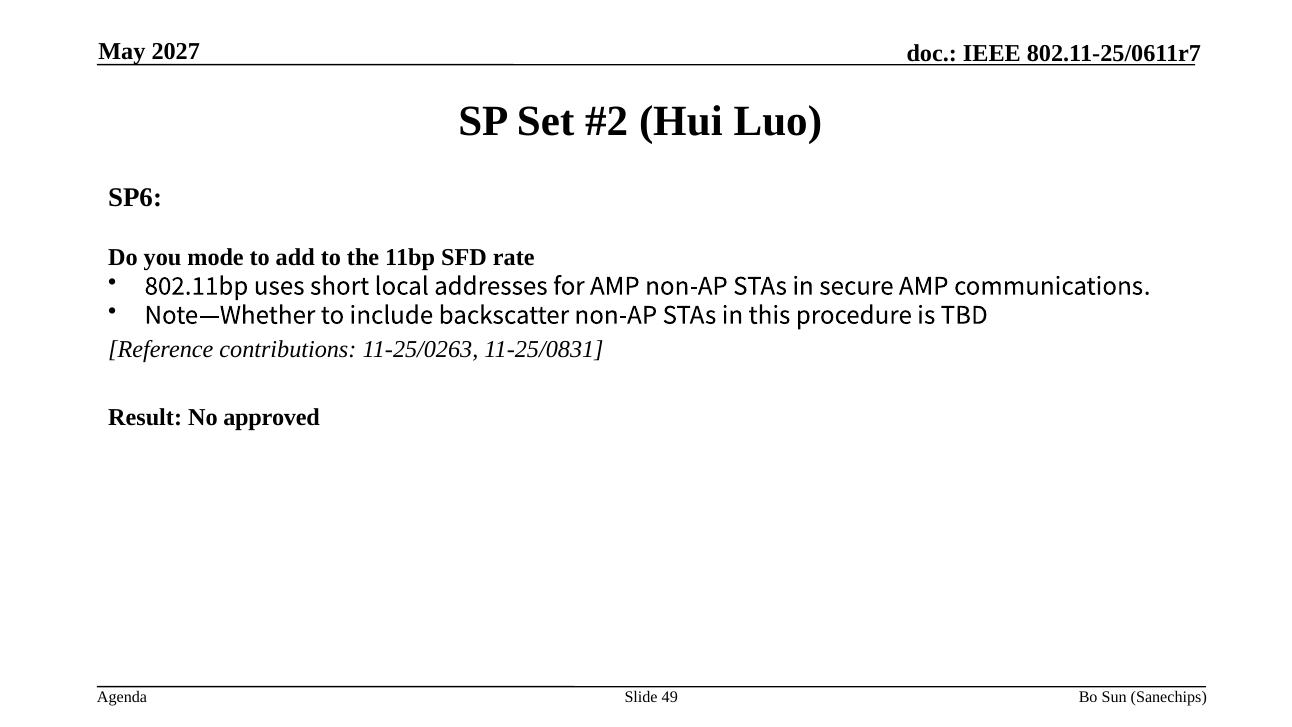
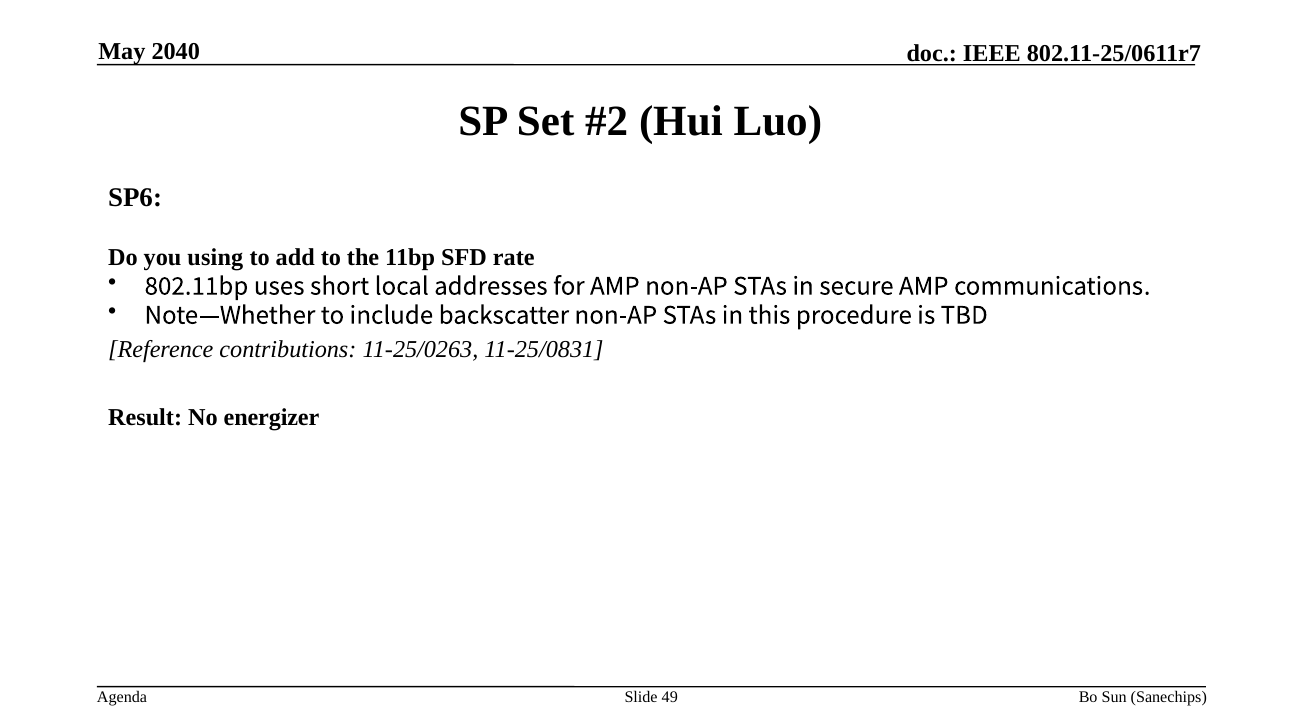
2027: 2027 -> 2040 (176, 51)
mode: mode -> using (215, 257)
approved: approved -> energizer (271, 417)
